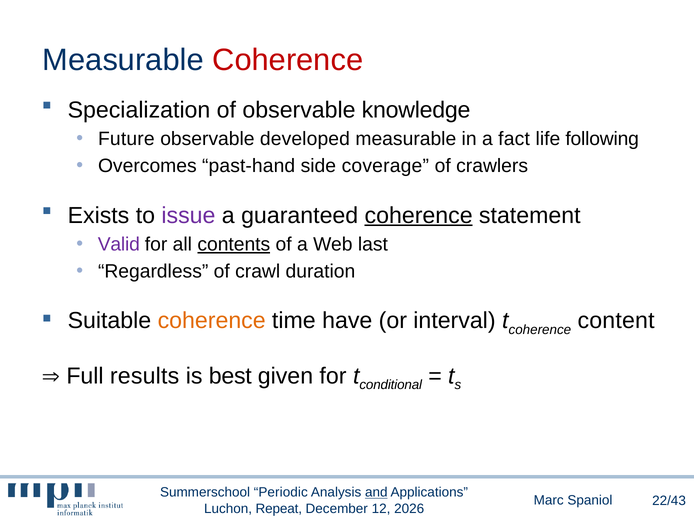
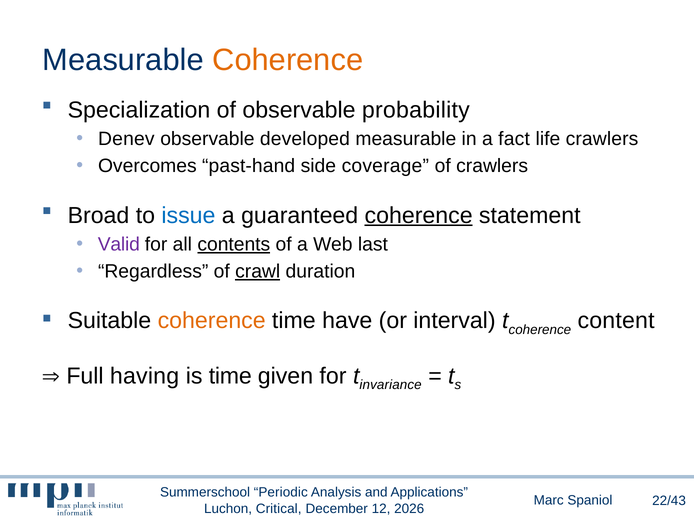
Coherence colour: red -> orange (288, 60)
knowledge: knowledge -> probability (416, 110)
Future: Future -> Denev (126, 139)
life following: following -> crawlers (602, 139)
Exists: Exists -> Broad (99, 215)
issue colour: purple -> blue (188, 215)
crawl underline: none -> present (258, 271)
results: results -> having (145, 376)
is best: best -> time (230, 376)
conditional: conditional -> invariance (391, 385)
and underline: present -> none (376, 492)
Repeat: Repeat -> Critical (279, 508)
